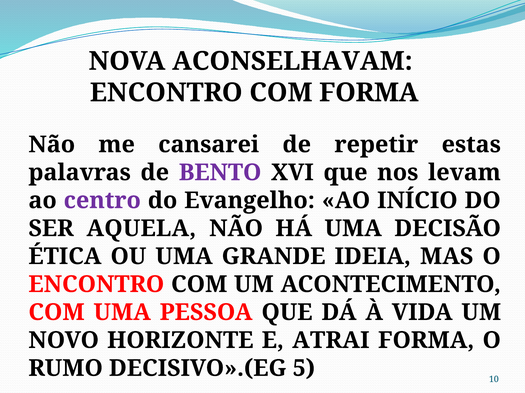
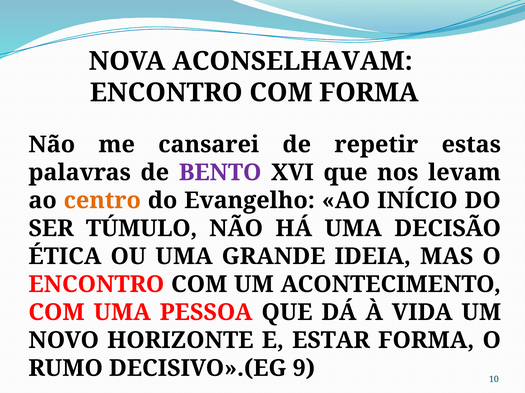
centro colour: purple -> orange (102, 201)
AQUELA: AQUELA -> TÚMULO (142, 229)
ATRAI: ATRAI -> ESTAR (331, 341)
5: 5 -> 9 (304, 369)
